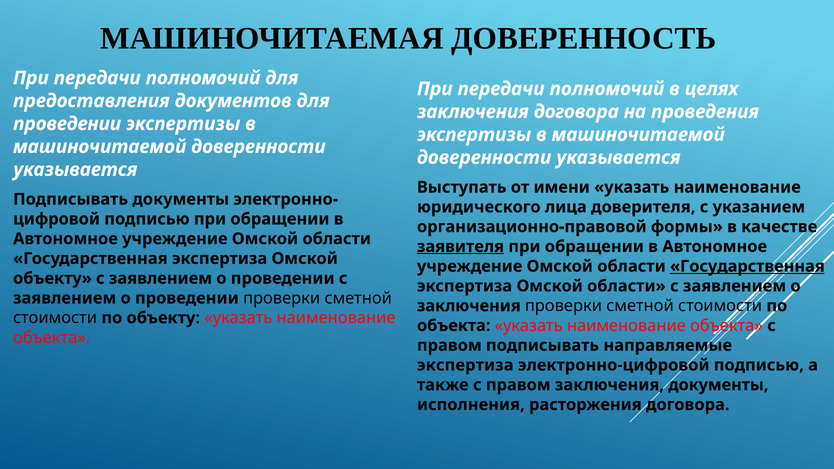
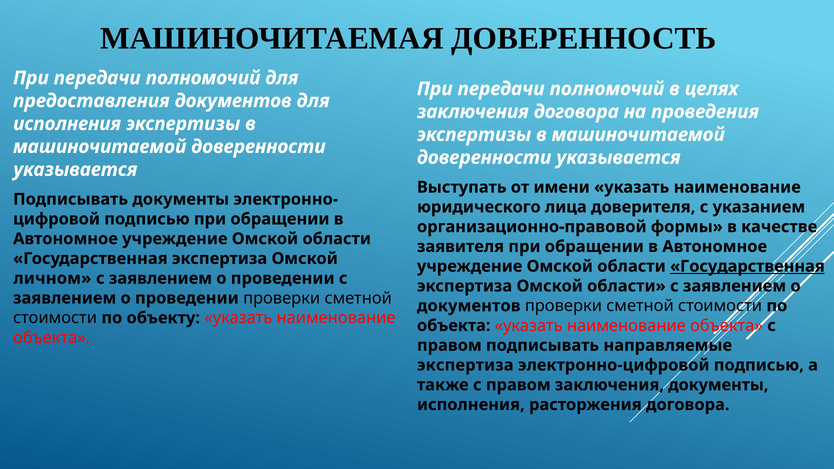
проведении: проведении -> исполнения (67, 124)
заявителя underline: present -> none (461, 247)
объекту: объекту -> личном (52, 278)
заключения: заключения -> документов (469, 306)
